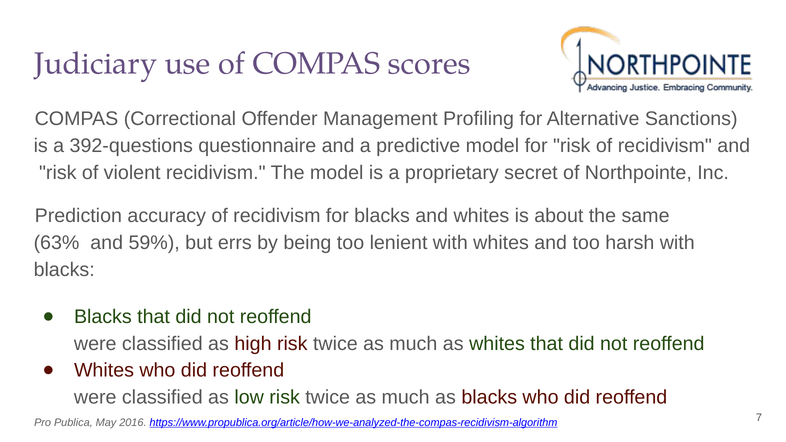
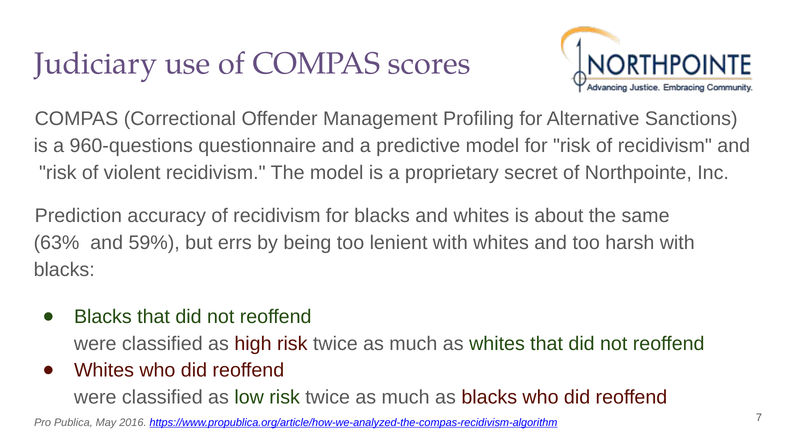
392-questions: 392-questions -> 960-questions (131, 146)
